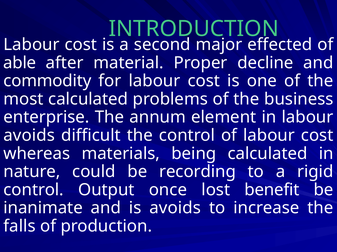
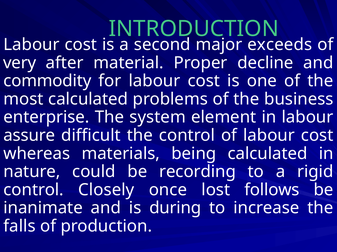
effected: effected -> exceeds (280, 45)
able: able -> very (20, 63)
annum: annum -> system (158, 118)
avoids: avoids -> assure (29, 136)
Output: Output -> Closely (106, 190)
benefit: benefit -> follows (272, 190)
is avoids: avoids -> during (175, 209)
